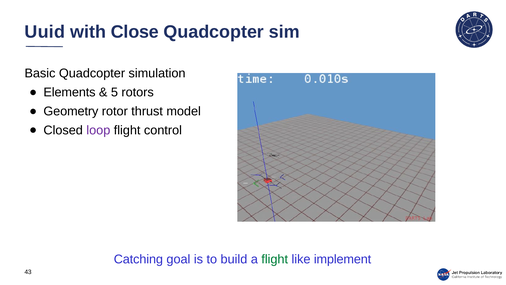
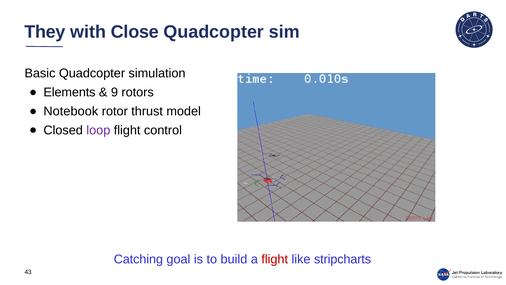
Uuid: Uuid -> They (45, 32)
5: 5 -> 9 (114, 92)
Geometry: Geometry -> Notebook (71, 111)
flight colour: green -> red (275, 259)
implement: implement -> stripcharts (343, 259)
